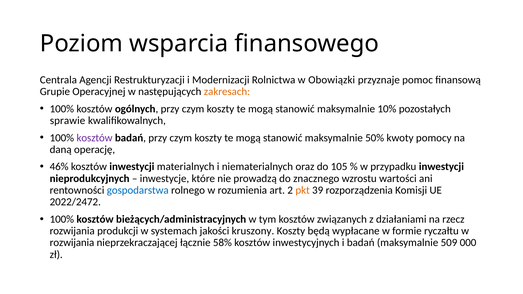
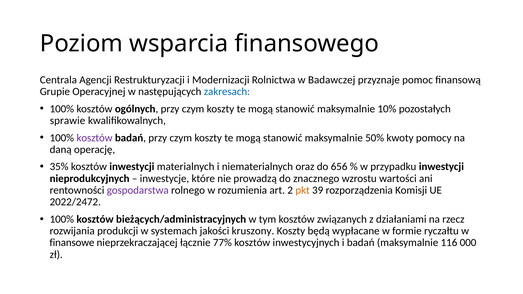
Obowiązki: Obowiązki -> Badawczej (332, 80)
zakresach colour: orange -> blue (227, 92)
46%: 46% -> 35% (59, 167)
105: 105 -> 656 (339, 167)
gospodarstwa colour: blue -> purple (138, 190)
rozwijania: rozwijania -> finansowe (72, 243)
58%: 58% -> 77% (222, 243)
509: 509 -> 116 (449, 243)
